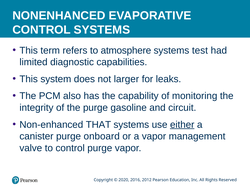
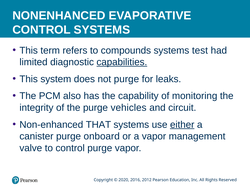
atmosphere: atmosphere -> compounds (126, 50)
capabilities underline: none -> present (122, 62)
not larger: larger -> purge (126, 79)
gasoline: gasoline -> vehicles (129, 107)
